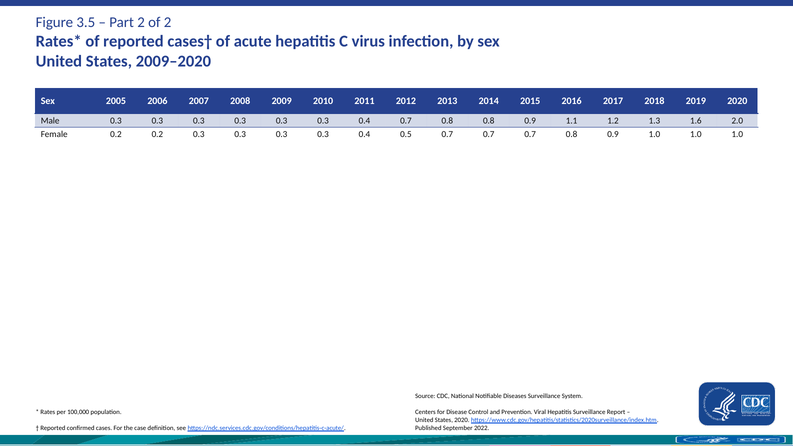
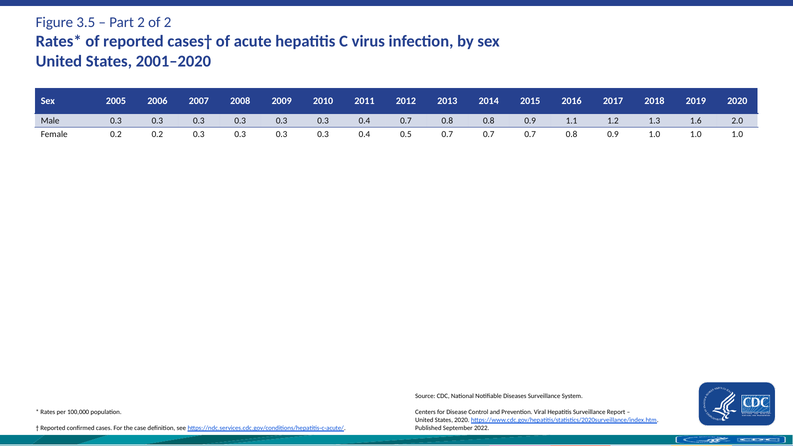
2009–2020: 2009–2020 -> 2001–2020 (173, 61)
